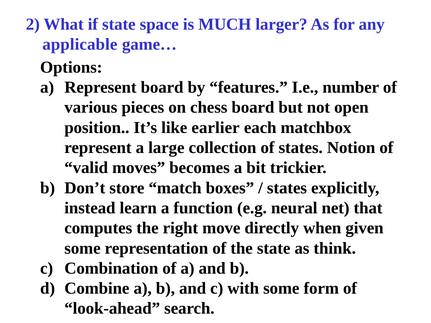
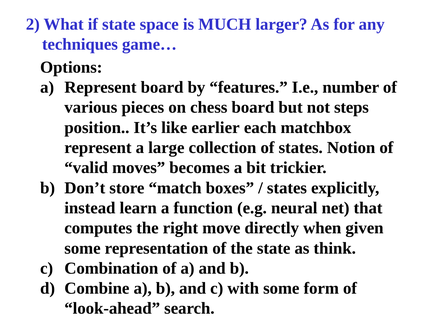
applicable: applicable -> techniques (80, 44)
open: open -> steps (351, 107)
